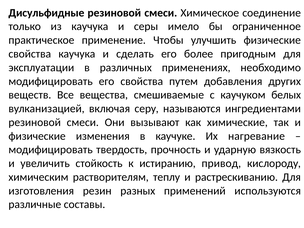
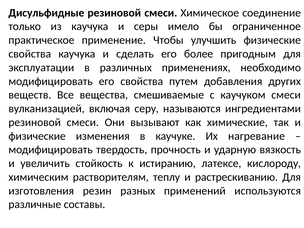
каучуком белых: белых -> смеси (286, 95)
привод: привод -> латексе (221, 163)
